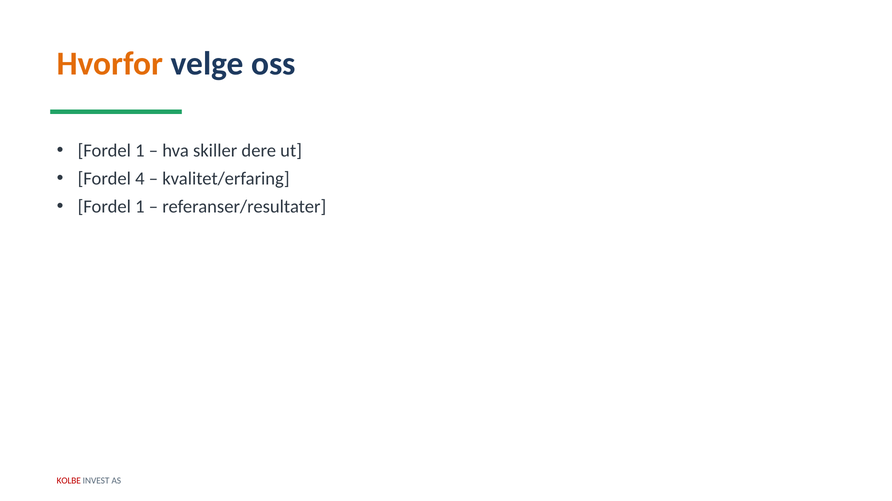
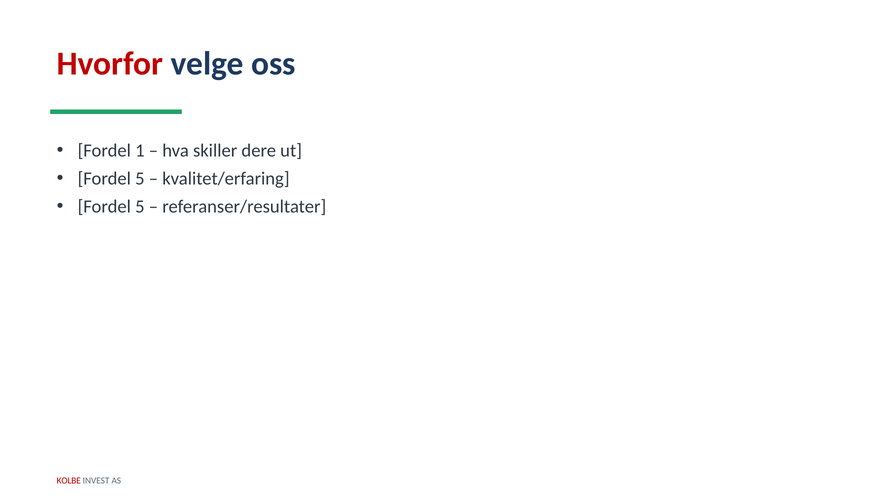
Hvorfor colour: orange -> red (110, 64)
4: 4 -> 5 (140, 179)
1: 1 -> 5 (140, 207)
